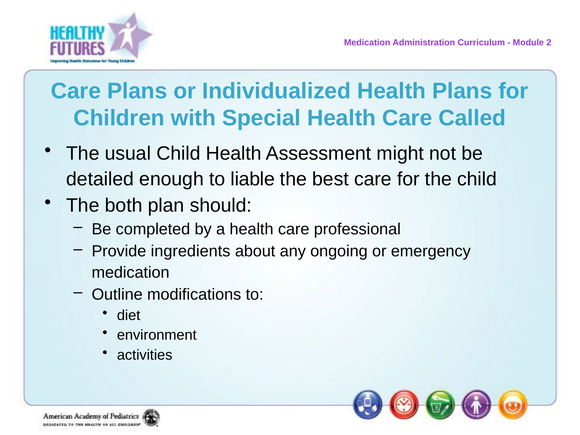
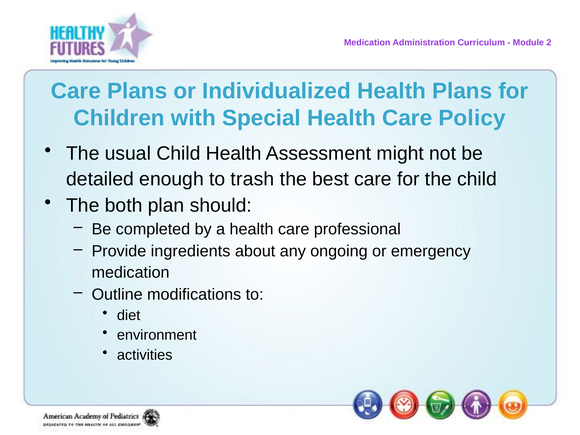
Called: Called -> Policy (472, 118)
liable: liable -> trash (252, 179)
